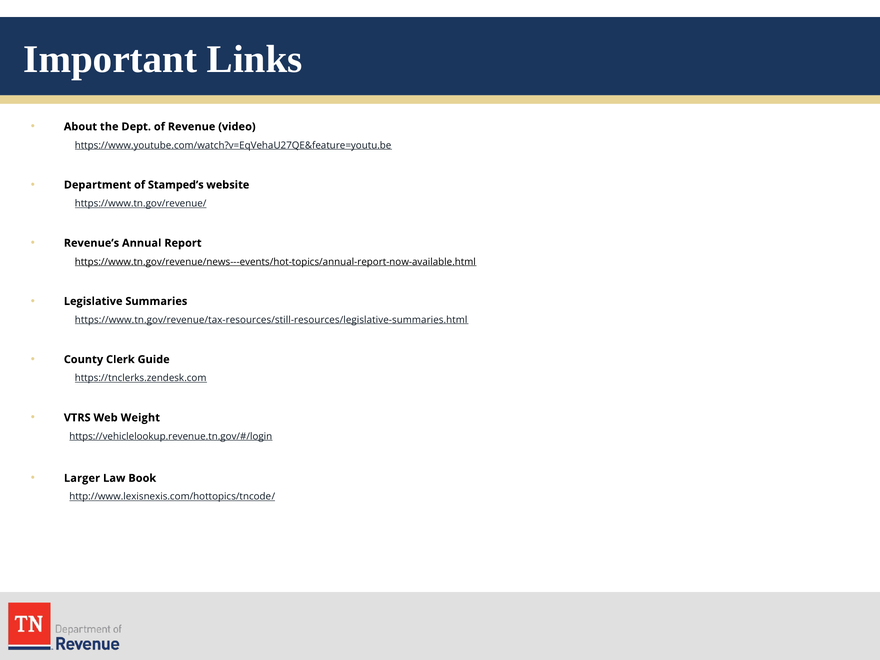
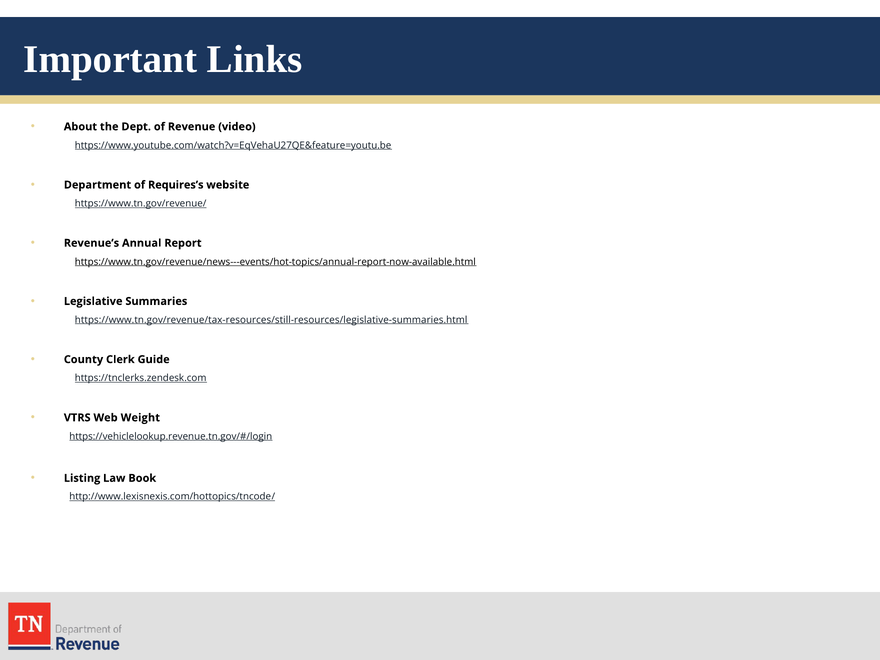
Stamped’s: Stamped’s -> Requires’s (176, 185)
Larger: Larger -> Listing (82, 478)
